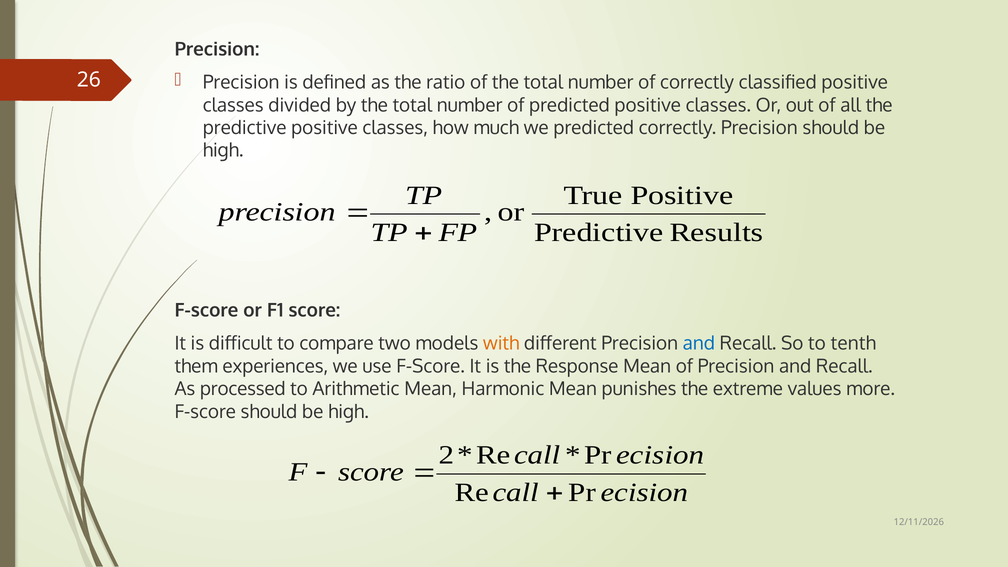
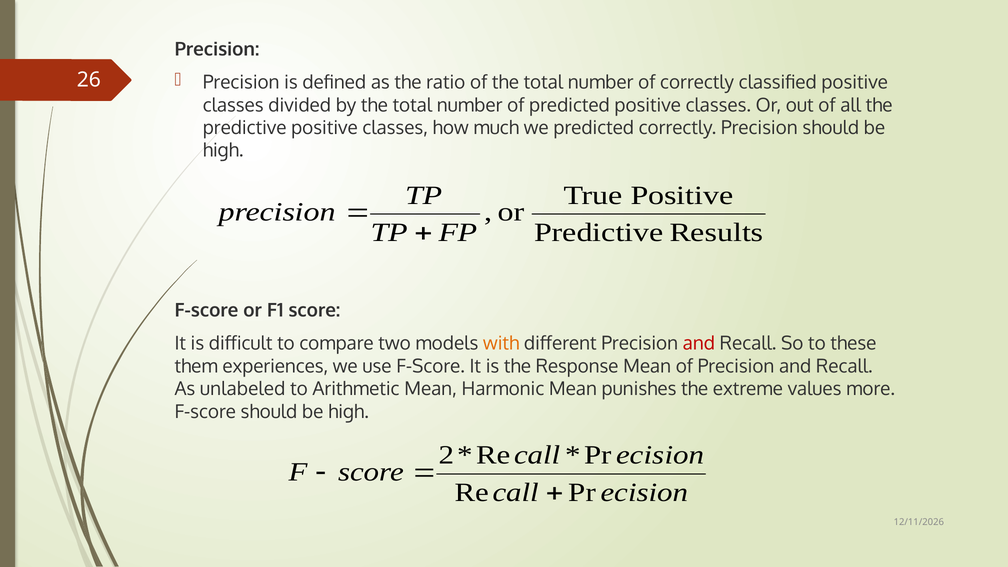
and colour: blue -> red (699, 344)
tenth: tenth -> these (853, 344)
processed: processed -> unlabeled (243, 389)
